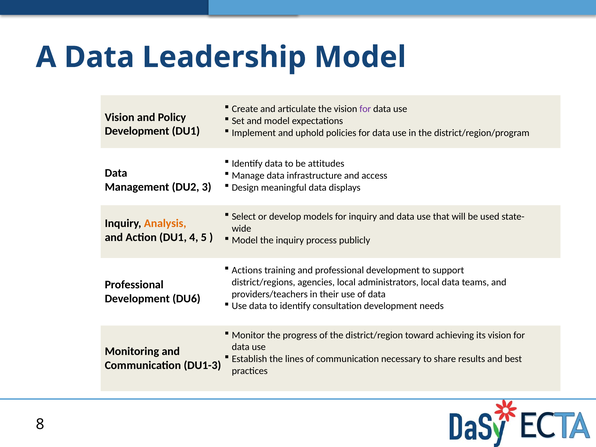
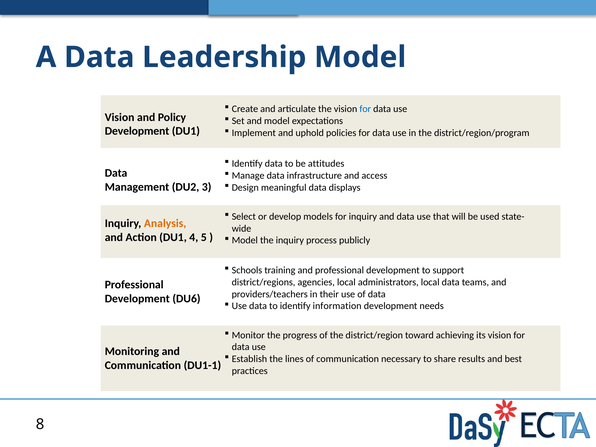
for colour: purple -> blue (365, 109)
Actions: Actions -> Schools (247, 270)
consultation: consultation -> information (337, 306)
DU1-3: DU1-3 -> DU1-1 (202, 365)
